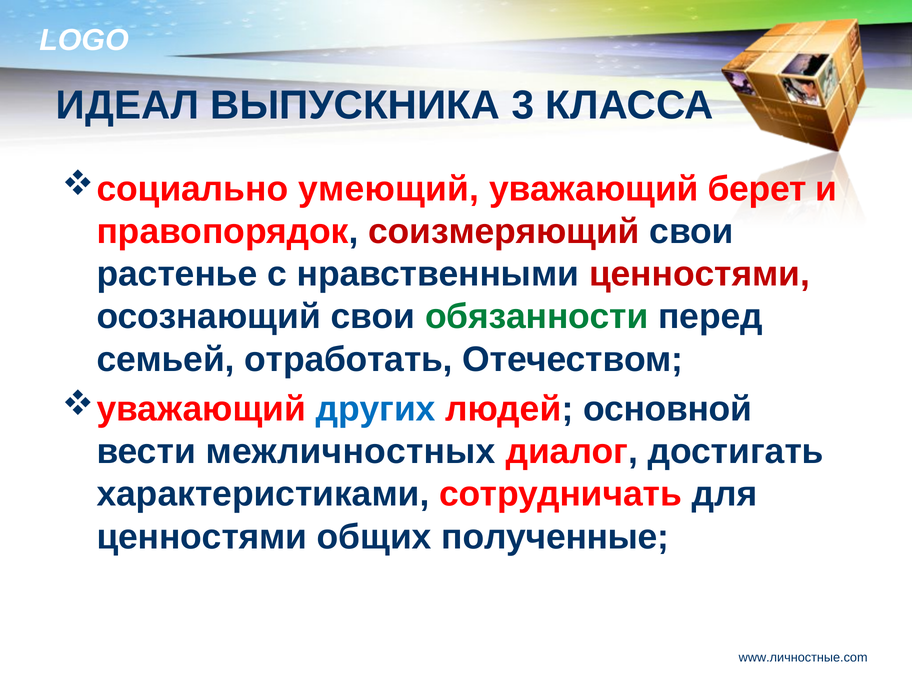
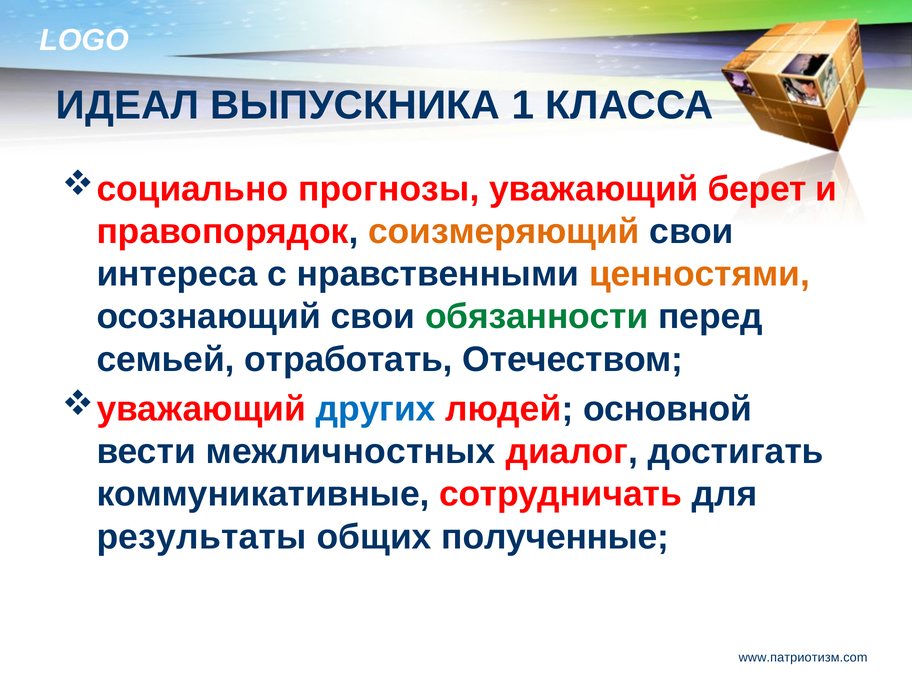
3: 3 -> 1 (523, 106)
умеющий: умеющий -> прогнозы (389, 189)
соизмеряющий colour: red -> orange (504, 232)
растенье: растенье -> интереса (177, 274)
ценностями colour: red -> orange (699, 274)
характеристиками: характеристиками -> коммуникативные (263, 494)
ценностями: ценностями -> результаты (202, 537)
www.личностные.com: www.личностные.com -> www.патриотизм.com (803, 657)
